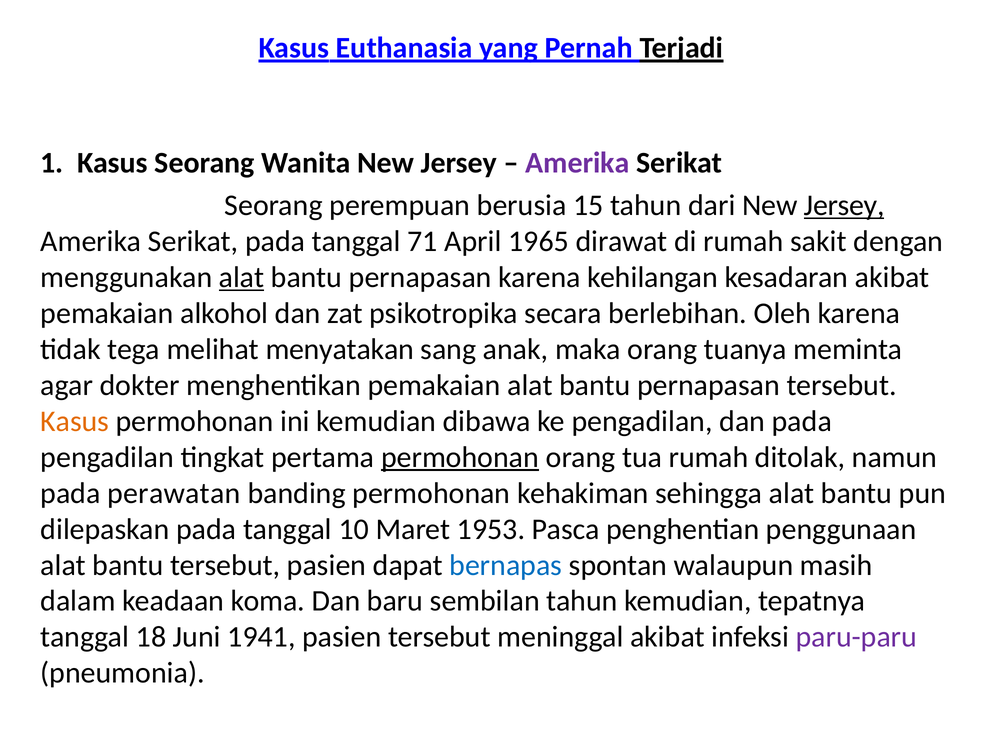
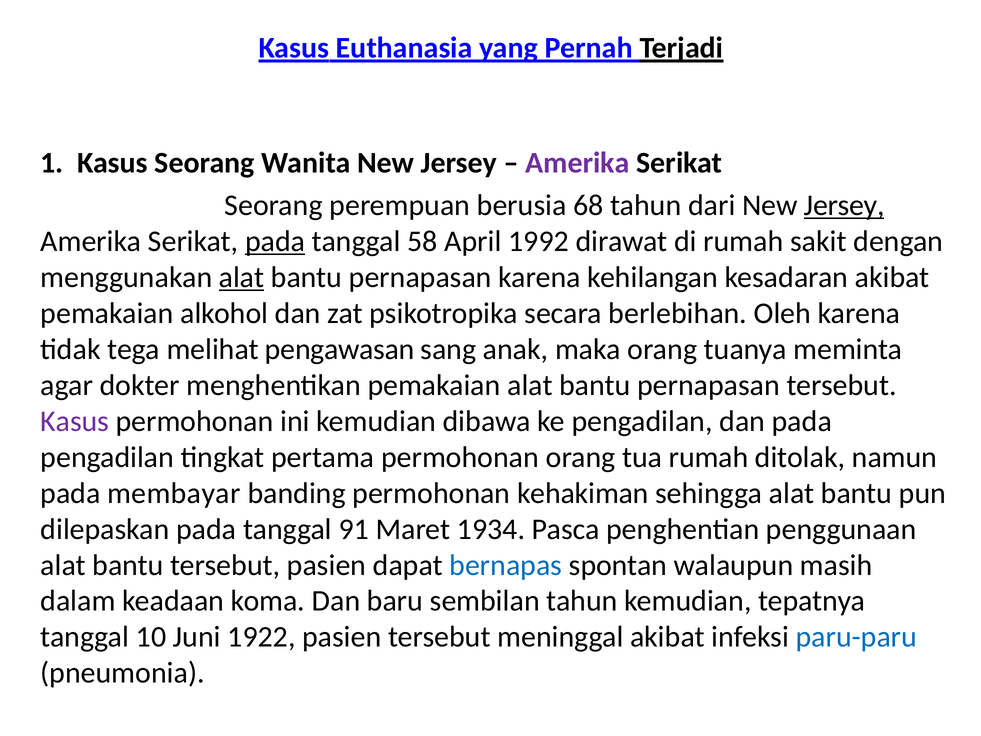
15: 15 -> 68 (588, 205)
pada underline: none -> present (275, 241)
71: 71 -> 58 (422, 241)
1965: 1965 -> 1992 (539, 241)
menyatakan: menyatakan -> pengawasan (340, 349)
Kasus colour: orange -> purple (75, 421)
permohonan underline: present -> none (460, 457)
perawatan: perawatan -> membayar (174, 493)
10: 10 -> 91 (354, 529)
1953: 1953 -> 1934 (491, 529)
18: 18 -> 10 (151, 637)
1941: 1941 -> 1922 (262, 637)
paru-paru colour: purple -> blue (856, 637)
